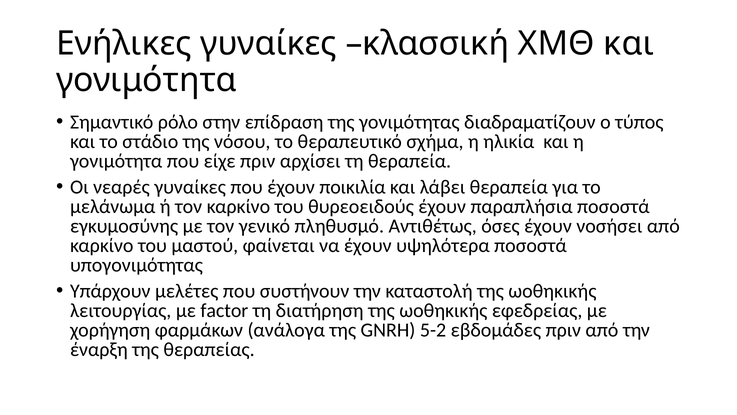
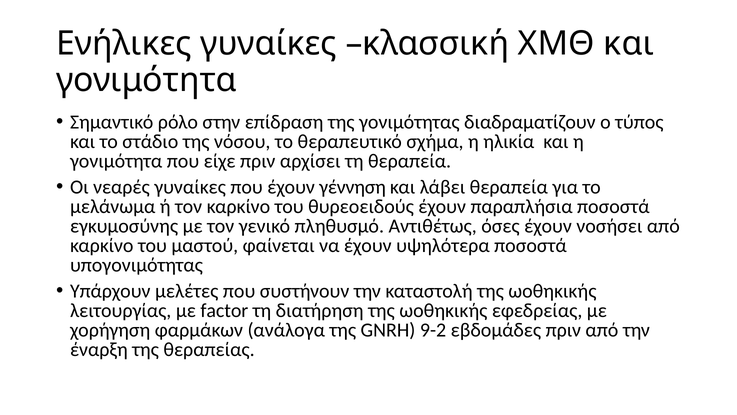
ποικιλία: ποικιλία -> γέννηση (353, 187)
5-2: 5-2 -> 9-2 (433, 330)
